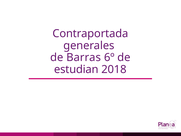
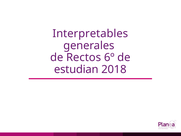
Contraportada: Contraportada -> Interpretables (90, 33)
Barras: Barras -> Rectos (84, 57)
